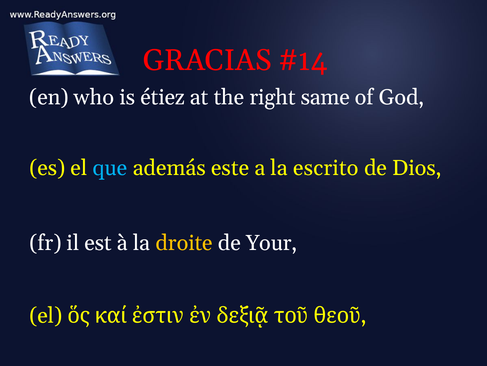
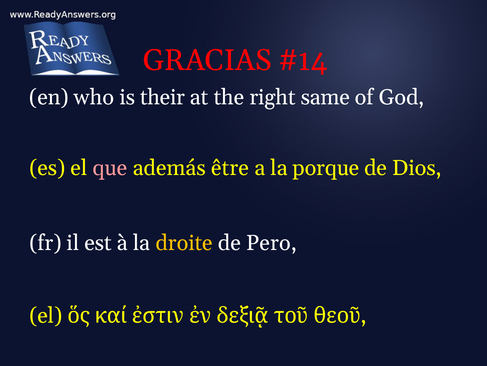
étiez: étiez -> their (163, 97)
que colour: light blue -> pink (110, 168)
este: este -> être (230, 168)
escrito: escrito -> porque (326, 168)
Your: Your -> Pero (272, 243)
